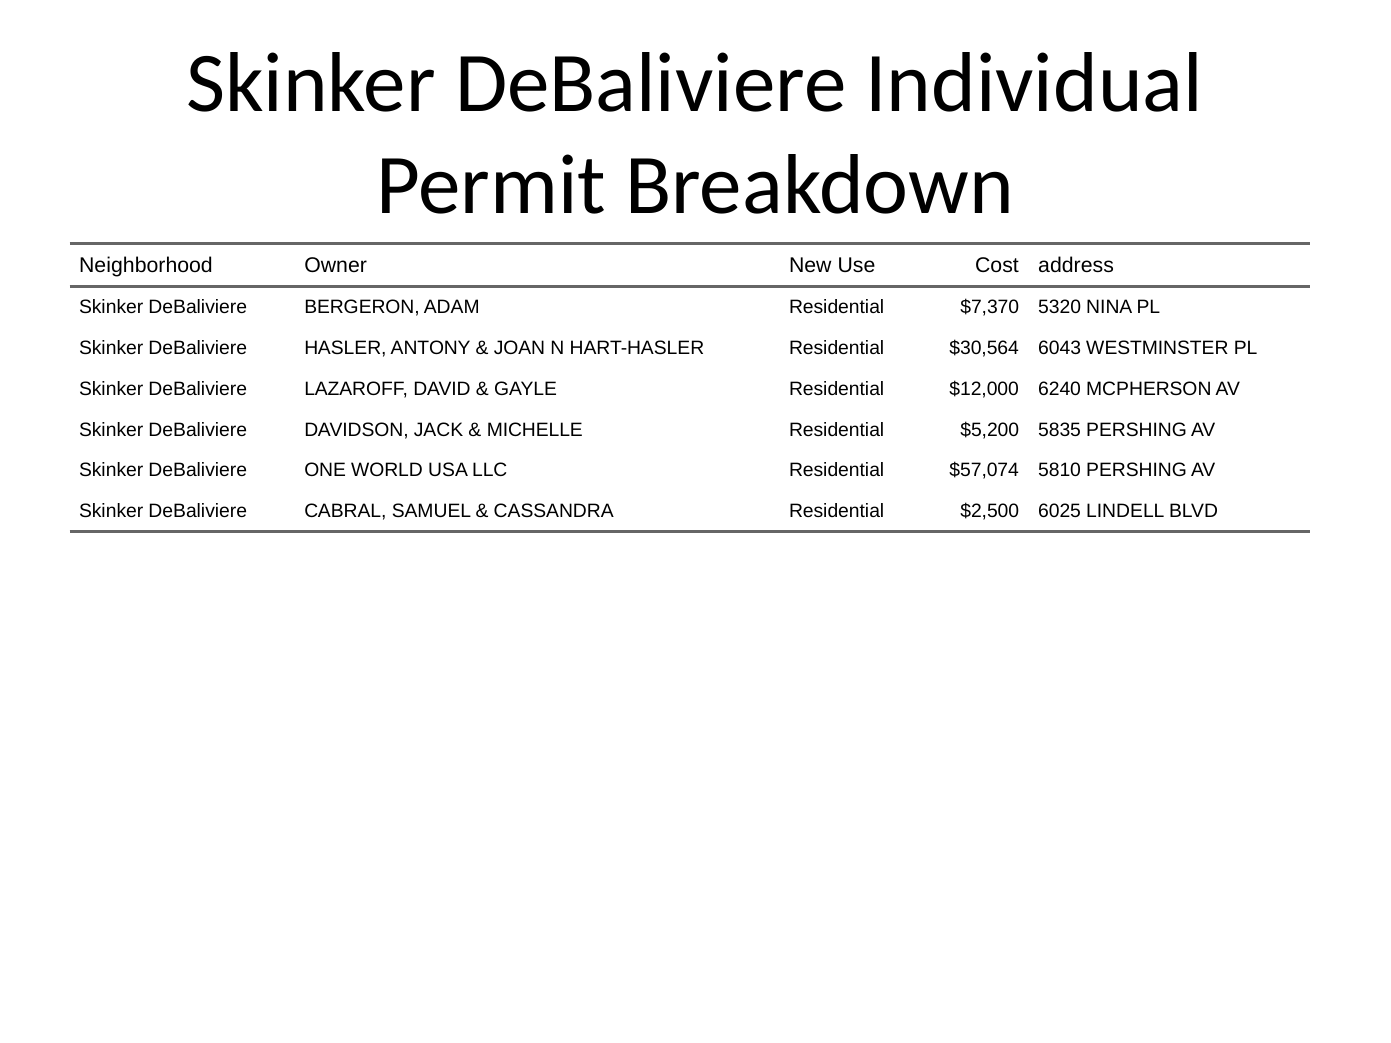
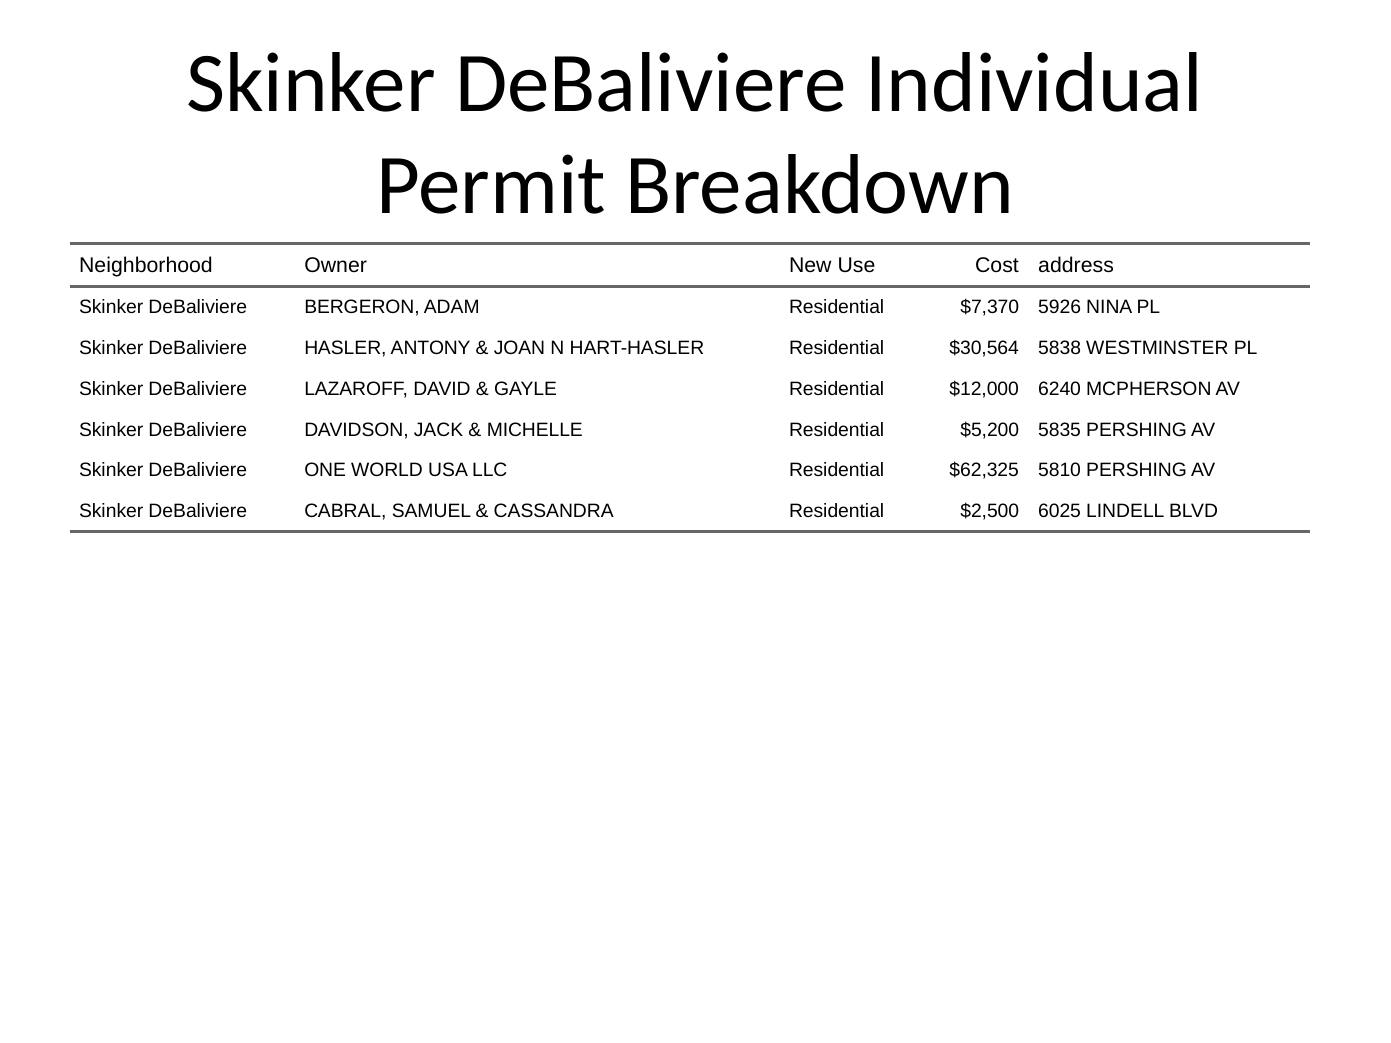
5320: 5320 -> 5926 (1060, 307)
6043: 6043 -> 5838 (1060, 348)
$57,074: $57,074 -> $62,325 (984, 471)
